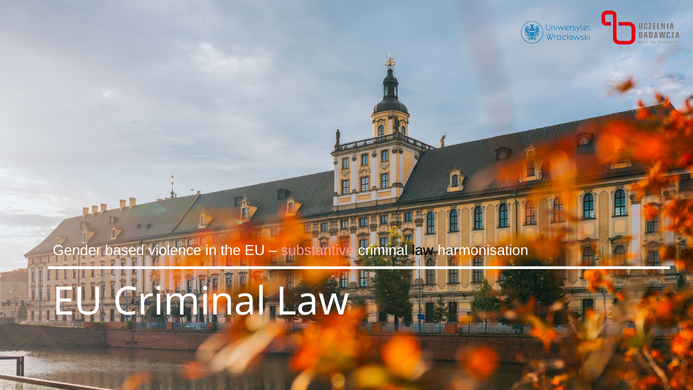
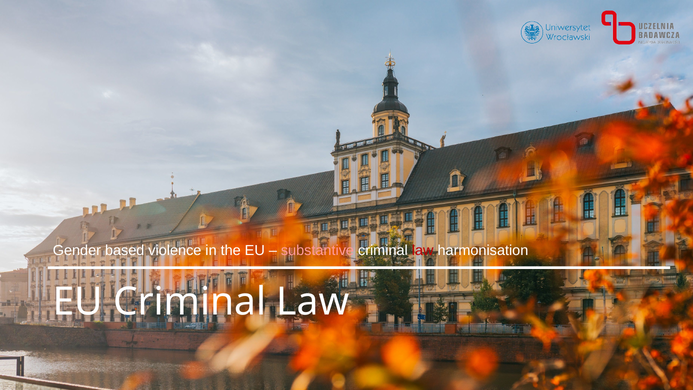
law colour: black -> red (423, 250)
